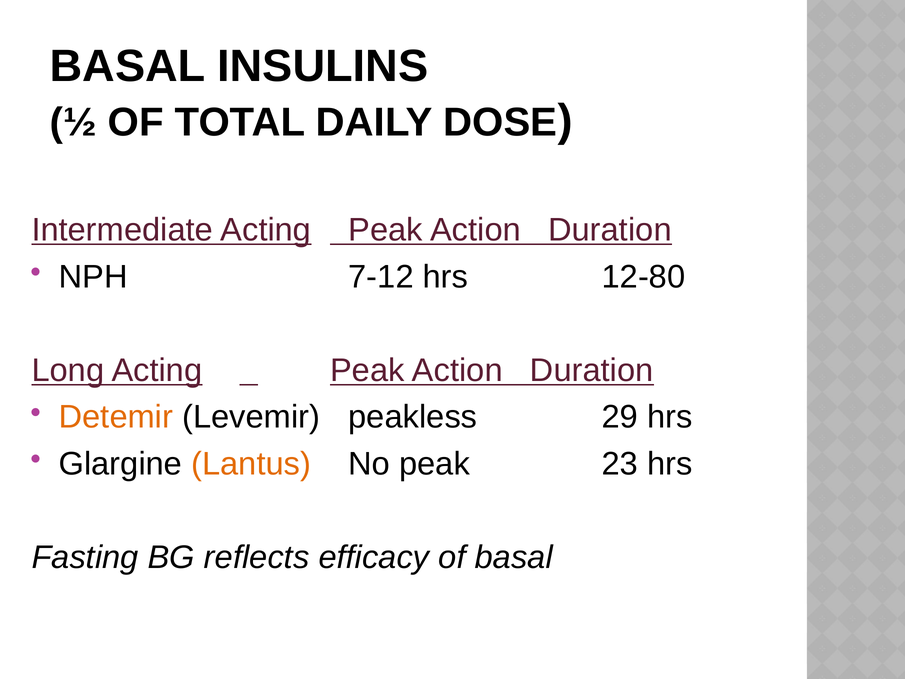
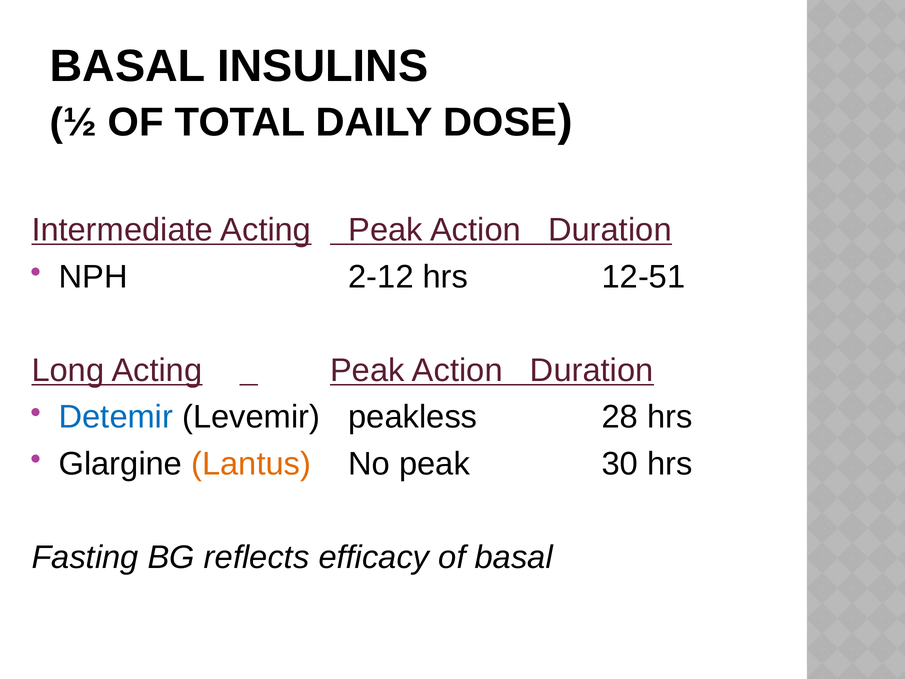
7-12: 7-12 -> 2-12 (381, 277)
12-80: 12-80 -> 12-51 (643, 277)
Detemir colour: orange -> blue (116, 417)
29: 29 -> 28 (620, 417)
23: 23 -> 30 (620, 464)
